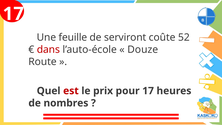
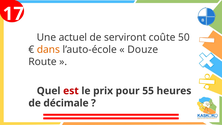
feuille: feuille -> actuel (73, 37)
52: 52 -> 50 (184, 37)
dans colour: red -> orange (48, 50)
pour 17: 17 -> 55 (148, 91)
nombres: nombres -> décimale (66, 103)
